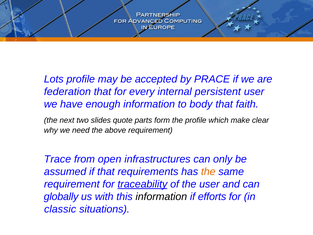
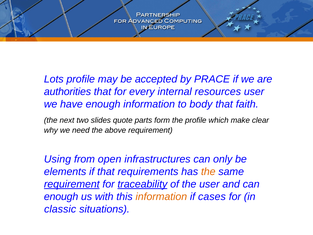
federation: federation -> authorities (67, 92)
persistent: persistent -> resources (218, 92)
Trace: Trace -> Using (58, 159)
assumed: assumed -> elements (65, 171)
requirement underline: none -> present (72, 184)
globally: globally -> enough (61, 197)
information colour: black -> orange (161, 197)
efforts: efforts -> cases (212, 197)
